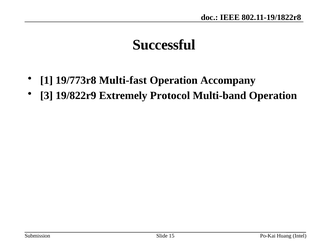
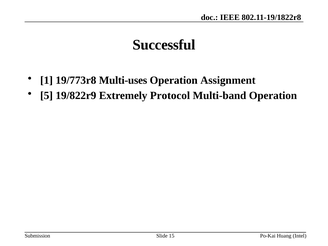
Multi-fast: Multi-fast -> Multi-uses (123, 80)
Accompany: Accompany -> Assignment (228, 80)
3: 3 -> 5 (47, 96)
